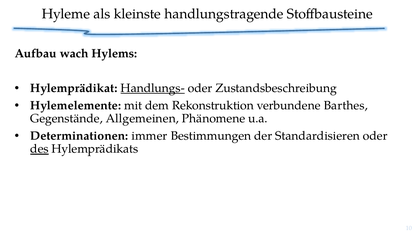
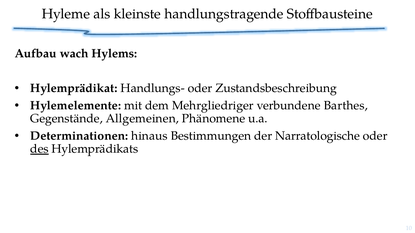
Handlungs- underline: present -> none (153, 88)
Rekonstruktion: Rekonstruktion -> Mehrgliedriger (213, 106)
immer: immer -> hinaus (149, 136)
Standardisieren: Standardisieren -> Narratologische (318, 136)
